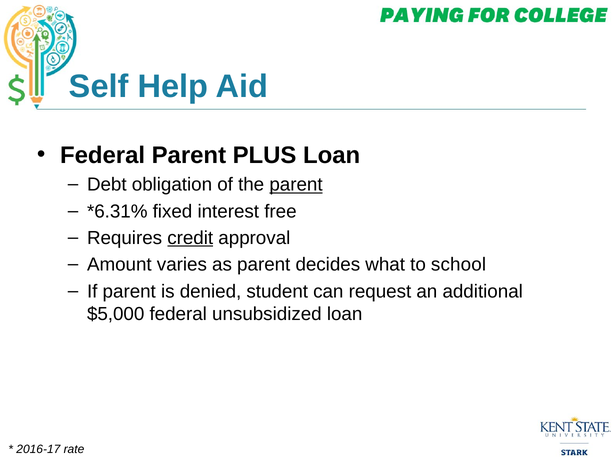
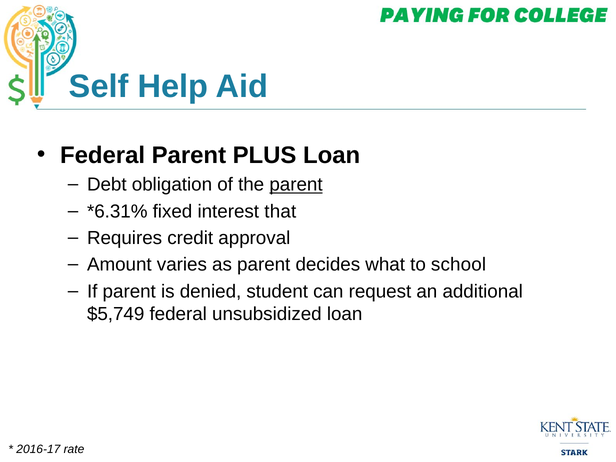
free: free -> that (280, 211)
credit underline: present -> none (190, 238)
$5,000: $5,000 -> $5,749 (116, 314)
